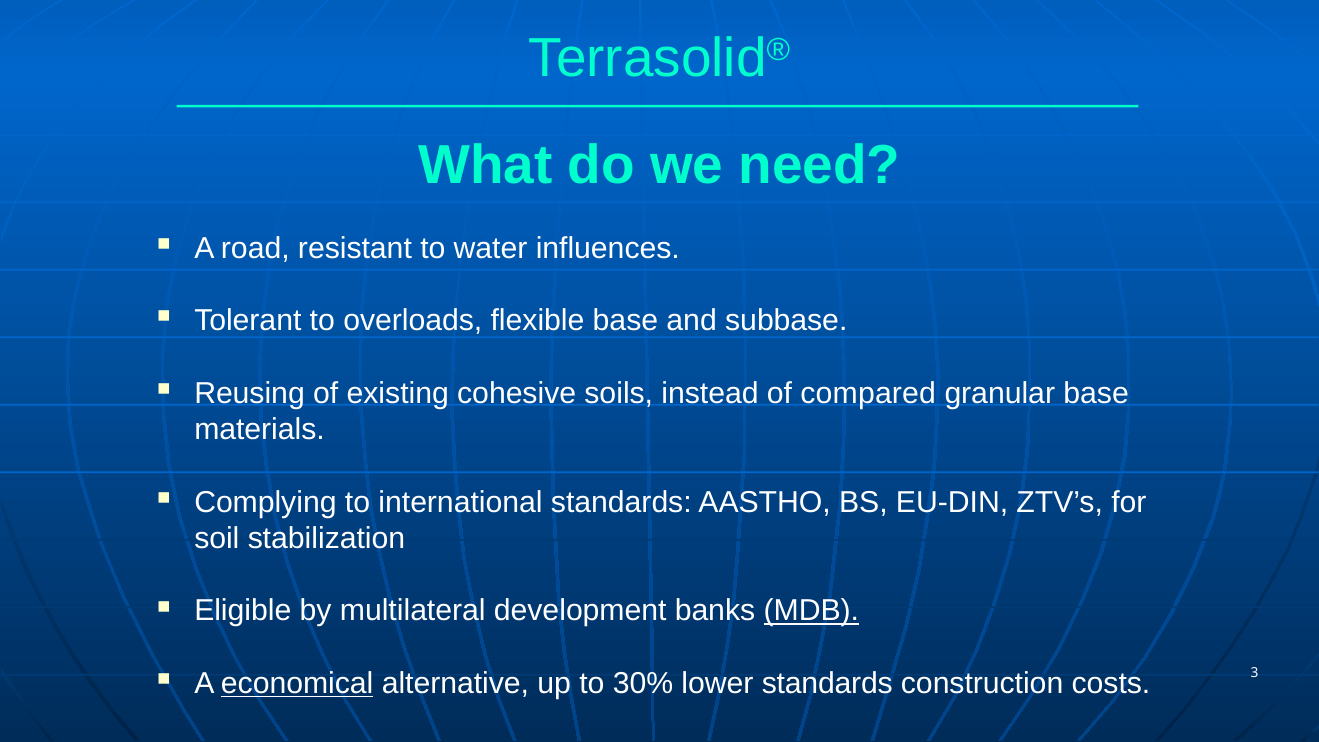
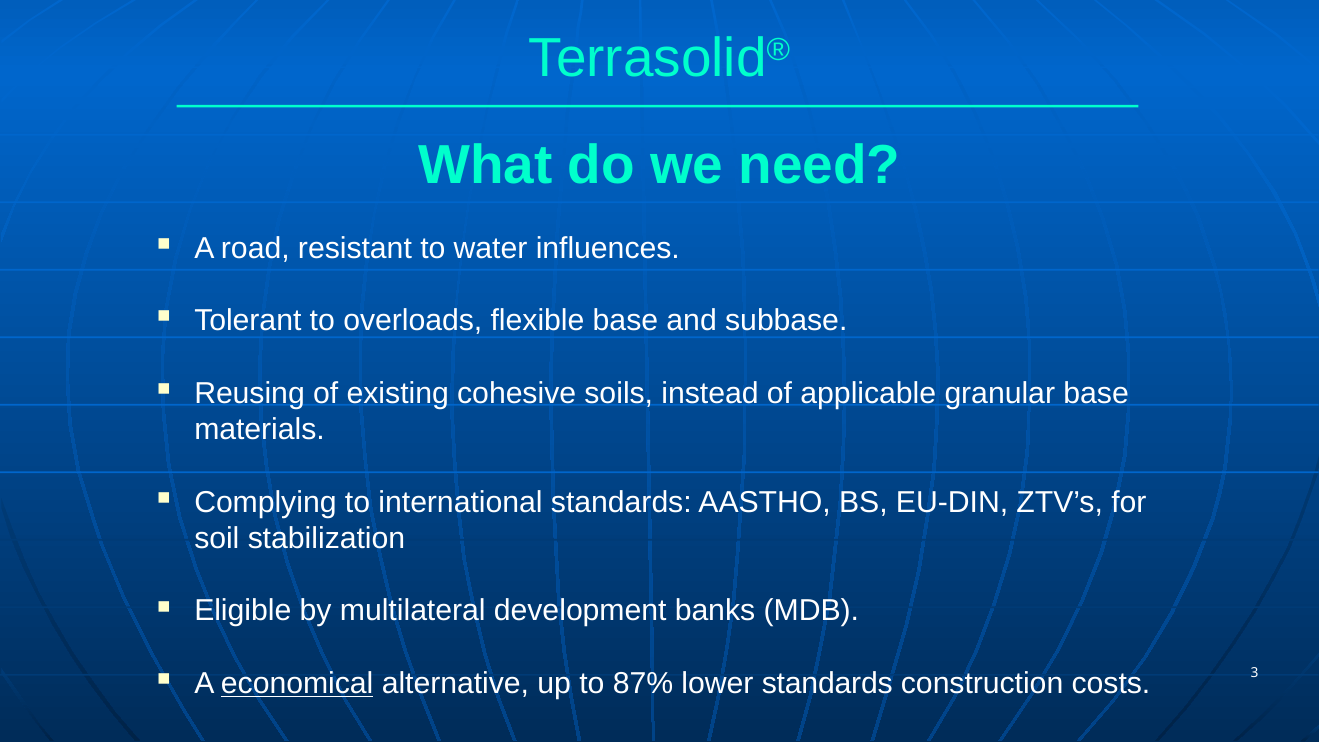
compared: compared -> applicable (868, 393)
MDB underline: present -> none (811, 611)
30%: 30% -> 87% (643, 683)
